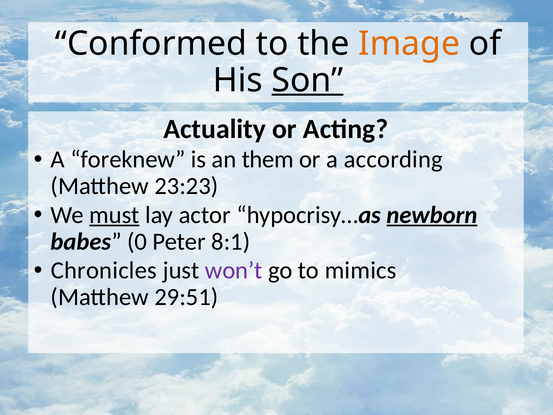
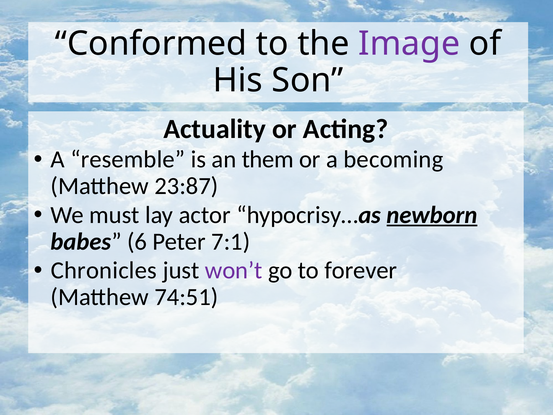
Image colour: orange -> purple (409, 44)
Son underline: present -> none (307, 80)
foreknew: foreknew -> resemble (128, 159)
according: according -> becoming (393, 159)
23:23: 23:23 -> 23:87 (186, 186)
must underline: present -> none (114, 215)
0: 0 -> 6 (137, 241)
8:1: 8:1 -> 7:1 (231, 241)
mimics: mimics -> forever (361, 270)
29:51: 29:51 -> 74:51 (186, 297)
